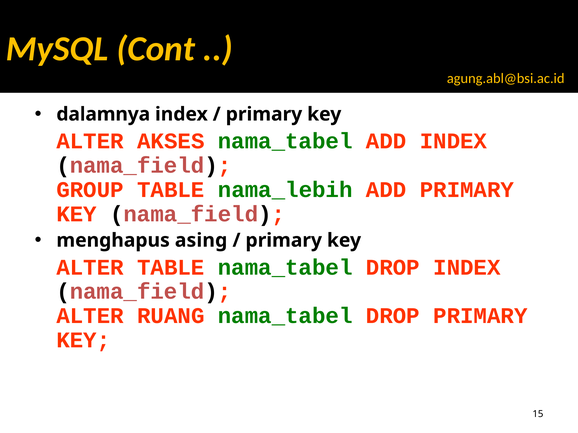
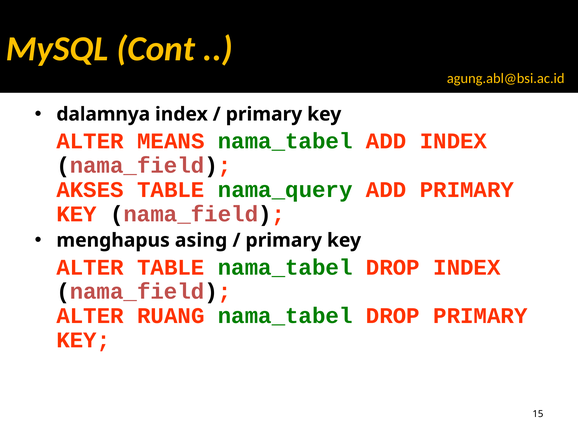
AKSES: AKSES -> MEANS (171, 141)
GROUP: GROUP -> AKSES (90, 190)
nama_lebih: nama_lebih -> nama_query (285, 190)
